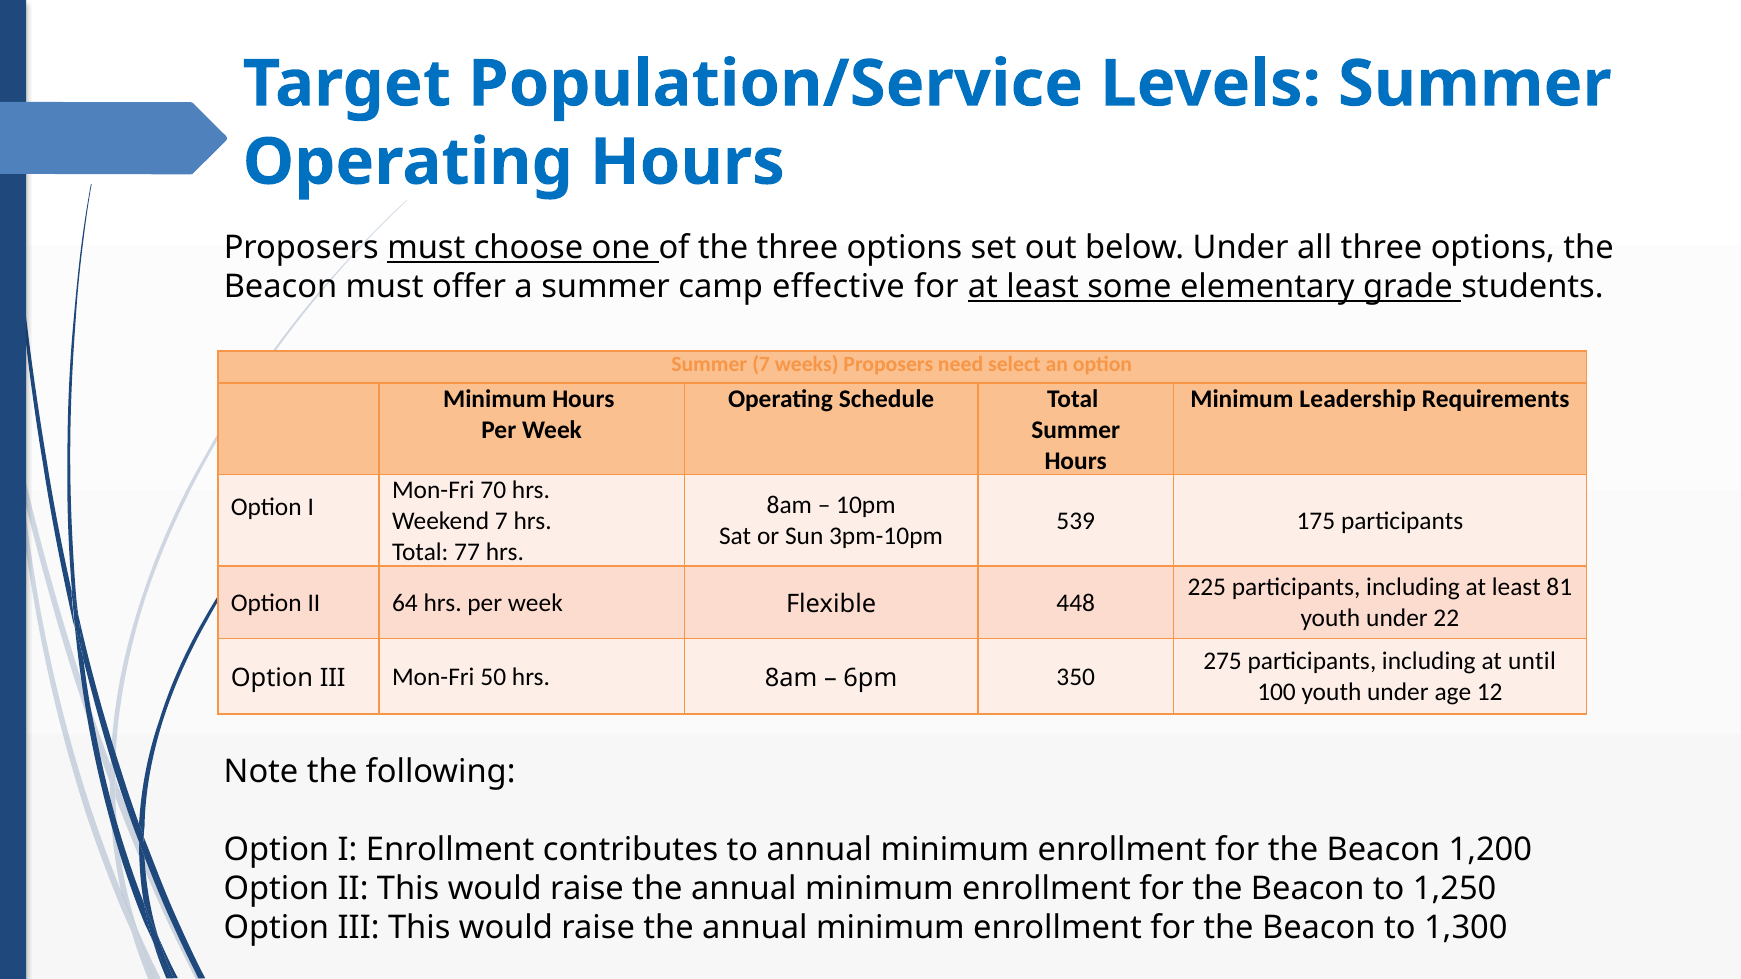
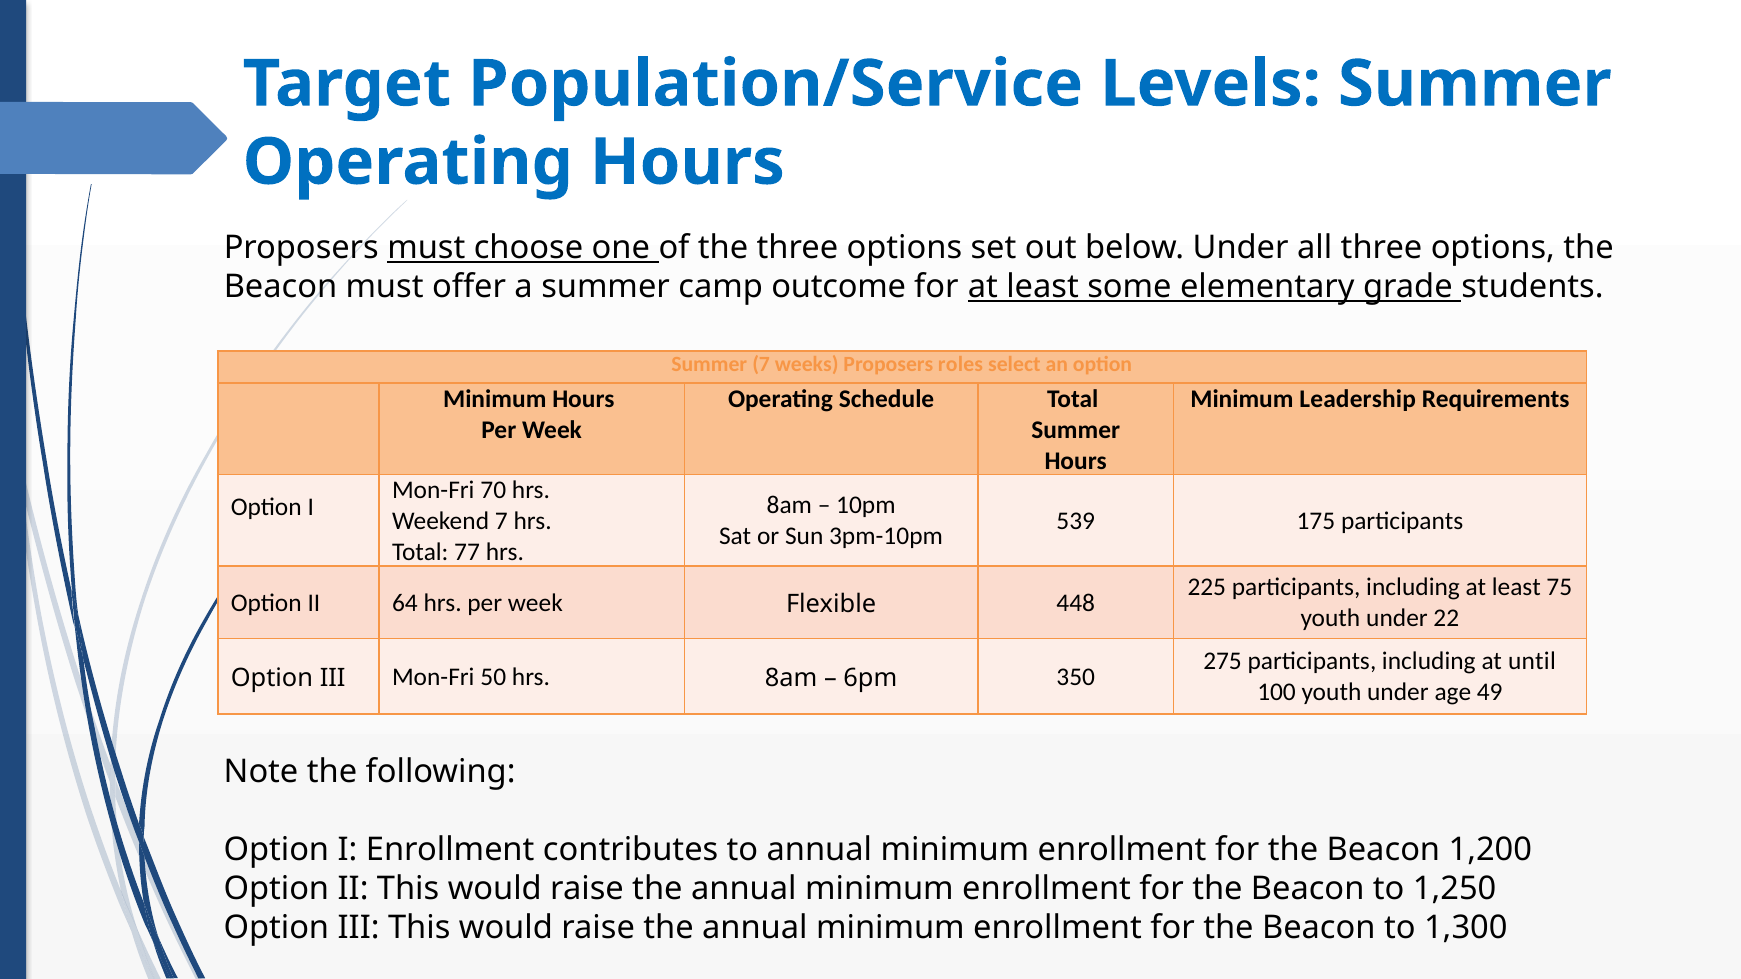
effective: effective -> outcome (839, 287)
need: need -> roles (961, 364)
81: 81 -> 75 (1559, 587)
12: 12 -> 49 (1490, 692)
